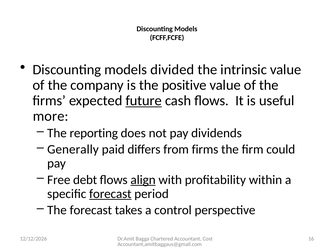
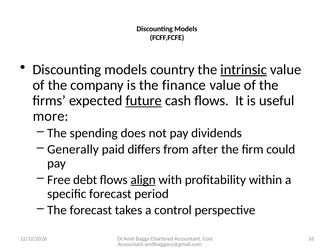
divided: divided -> country (172, 70)
intrinsic underline: none -> present (244, 70)
positive: positive -> finance (184, 85)
reporting: reporting -> spending (94, 133)
from firms: firms -> after (205, 150)
forecast underline: present -> none (110, 194)
